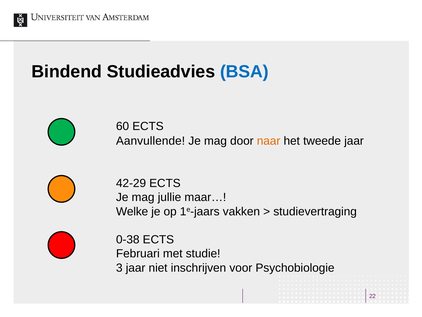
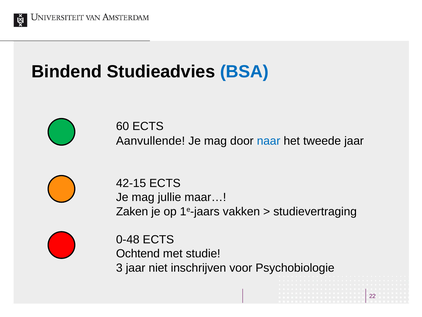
naar colour: orange -> blue (269, 141)
42-29: 42-29 -> 42-15 (131, 183)
Welke: Welke -> Zaken (132, 211)
0-38: 0-38 -> 0-48 (128, 239)
Februari: Februari -> Ochtend (138, 253)
